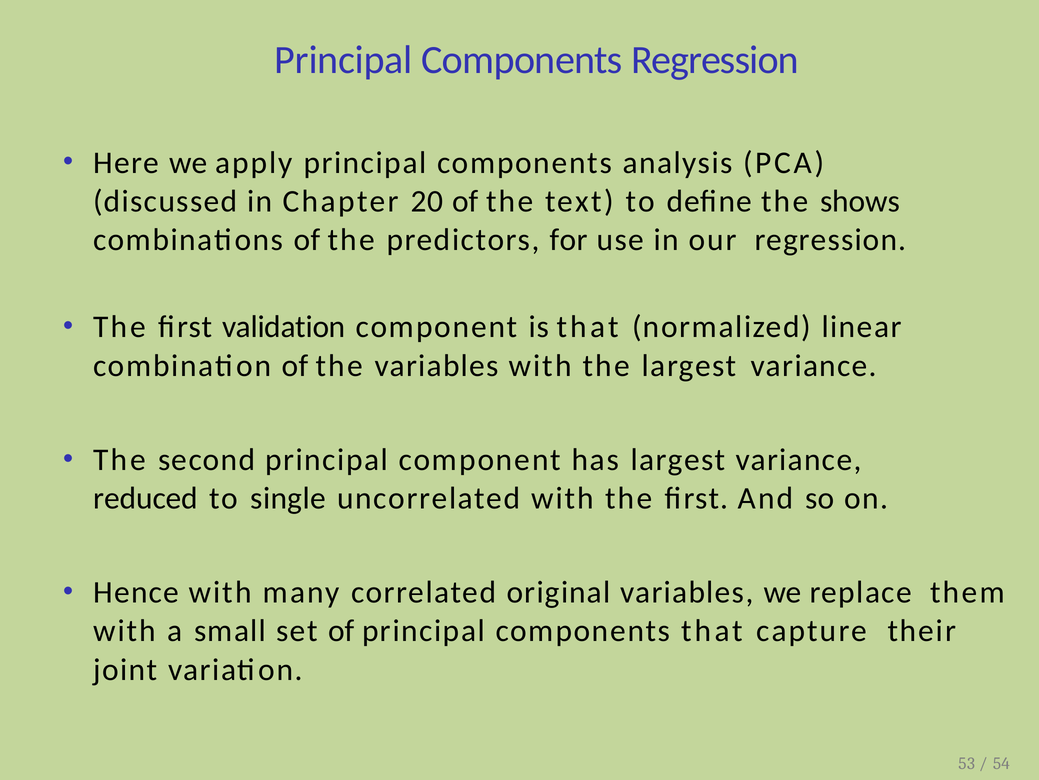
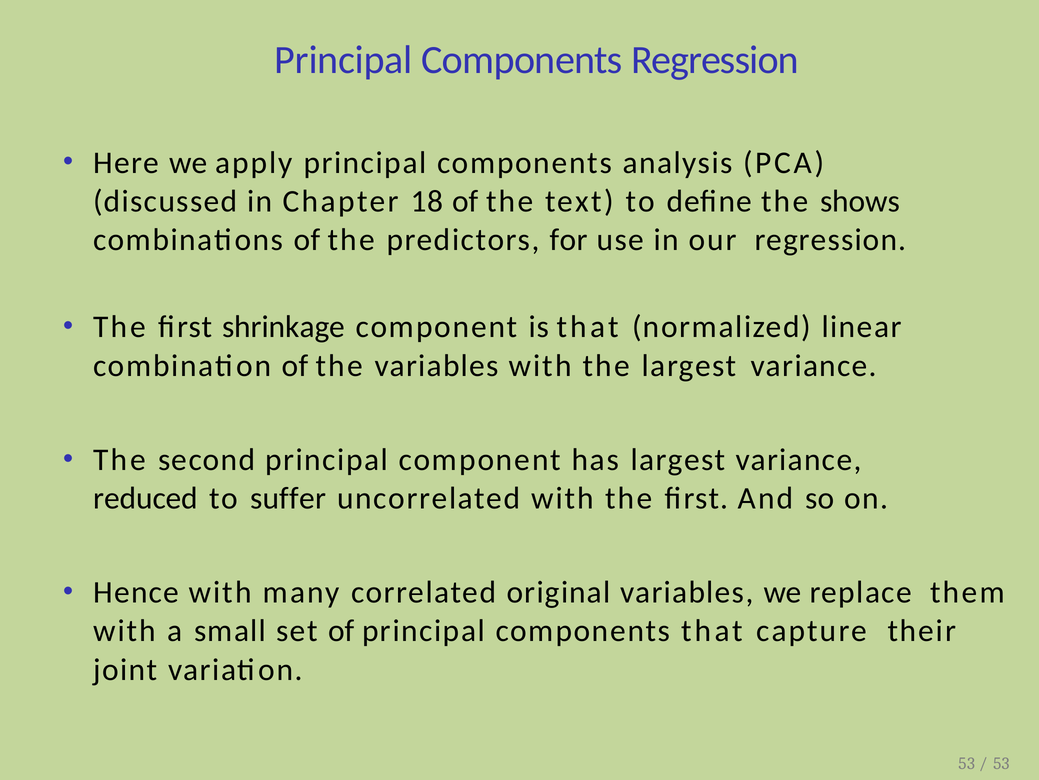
20: 20 -> 18 (427, 201)
validation: validation -> shrinkage (284, 327)
single: single -> suffer (288, 498)
54: 54 -> 53 (1001, 763)
